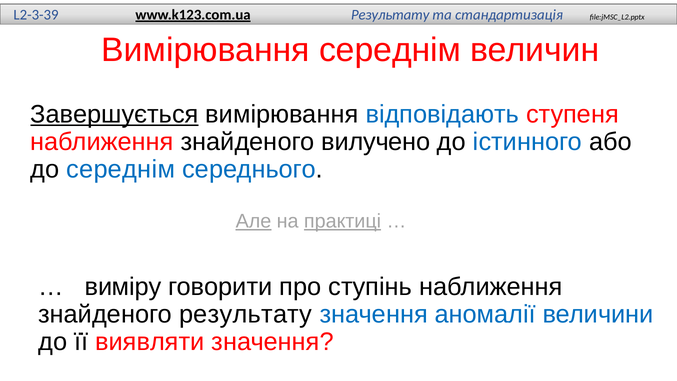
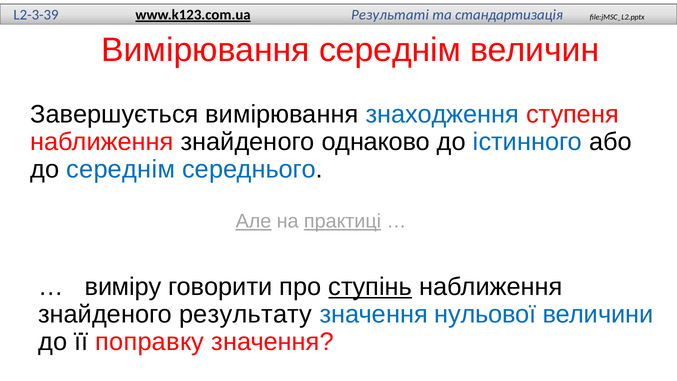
www.k123.com.ua Результату: Результату -> Результаті (390, 15)
Завершується underline: present -> none (114, 114)
відповідають: відповідають -> знаходження (442, 114)
вилучено: вилучено -> однаково (376, 142)
ступінь underline: none -> present (370, 287)
аномалії: аномалії -> нульової (485, 314)
виявляти: виявляти -> поправку (150, 342)
